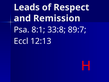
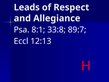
Remission: Remission -> Allegiance (57, 18)
